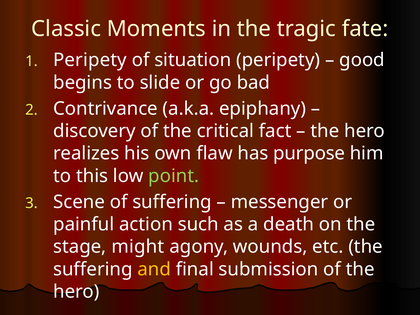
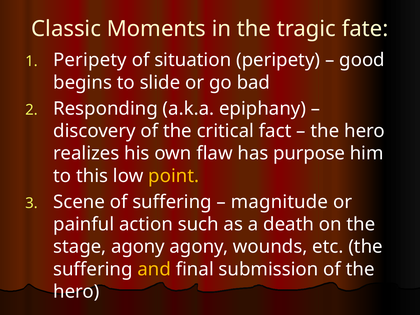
Contrivance: Contrivance -> Responding (106, 109)
point colour: light green -> yellow (174, 176)
messenger: messenger -> magnitude (279, 202)
stage might: might -> agony (138, 247)
